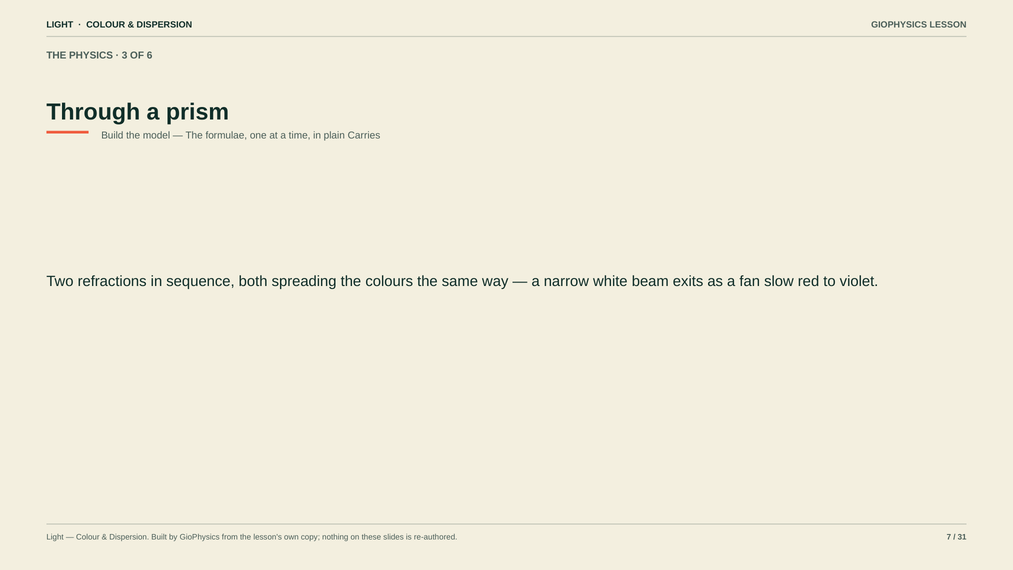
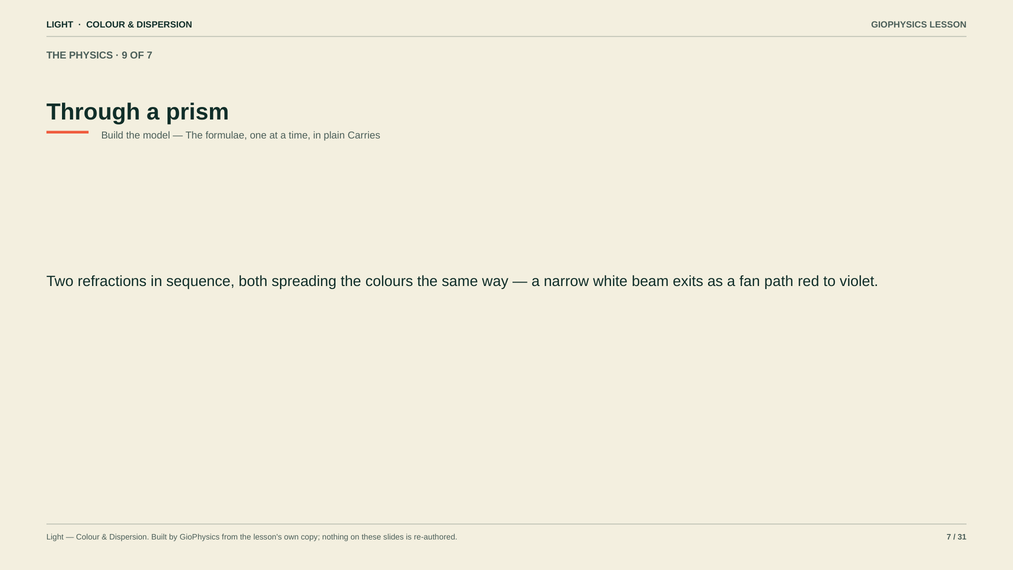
3: 3 -> 9 (125, 55)
OF 6: 6 -> 7 (150, 55)
slow: slow -> path (779, 281)
